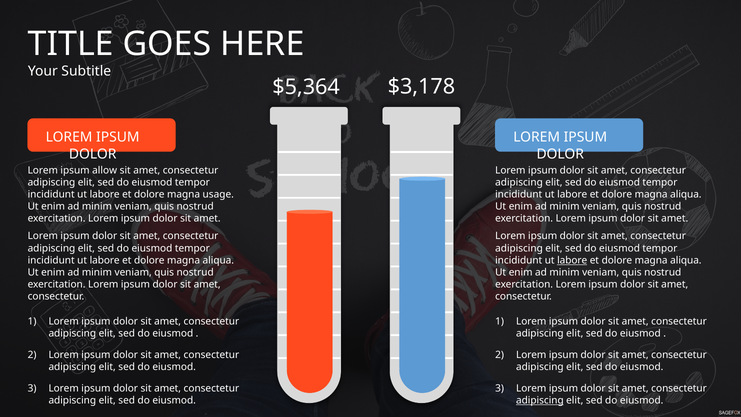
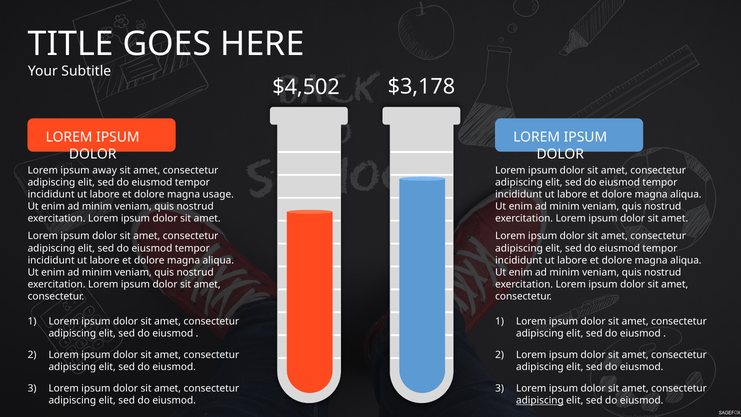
$5,364: $5,364 -> $4,502 (306, 87)
allow: allow -> away (105, 170)
labore underline: present -> none (572, 260)
